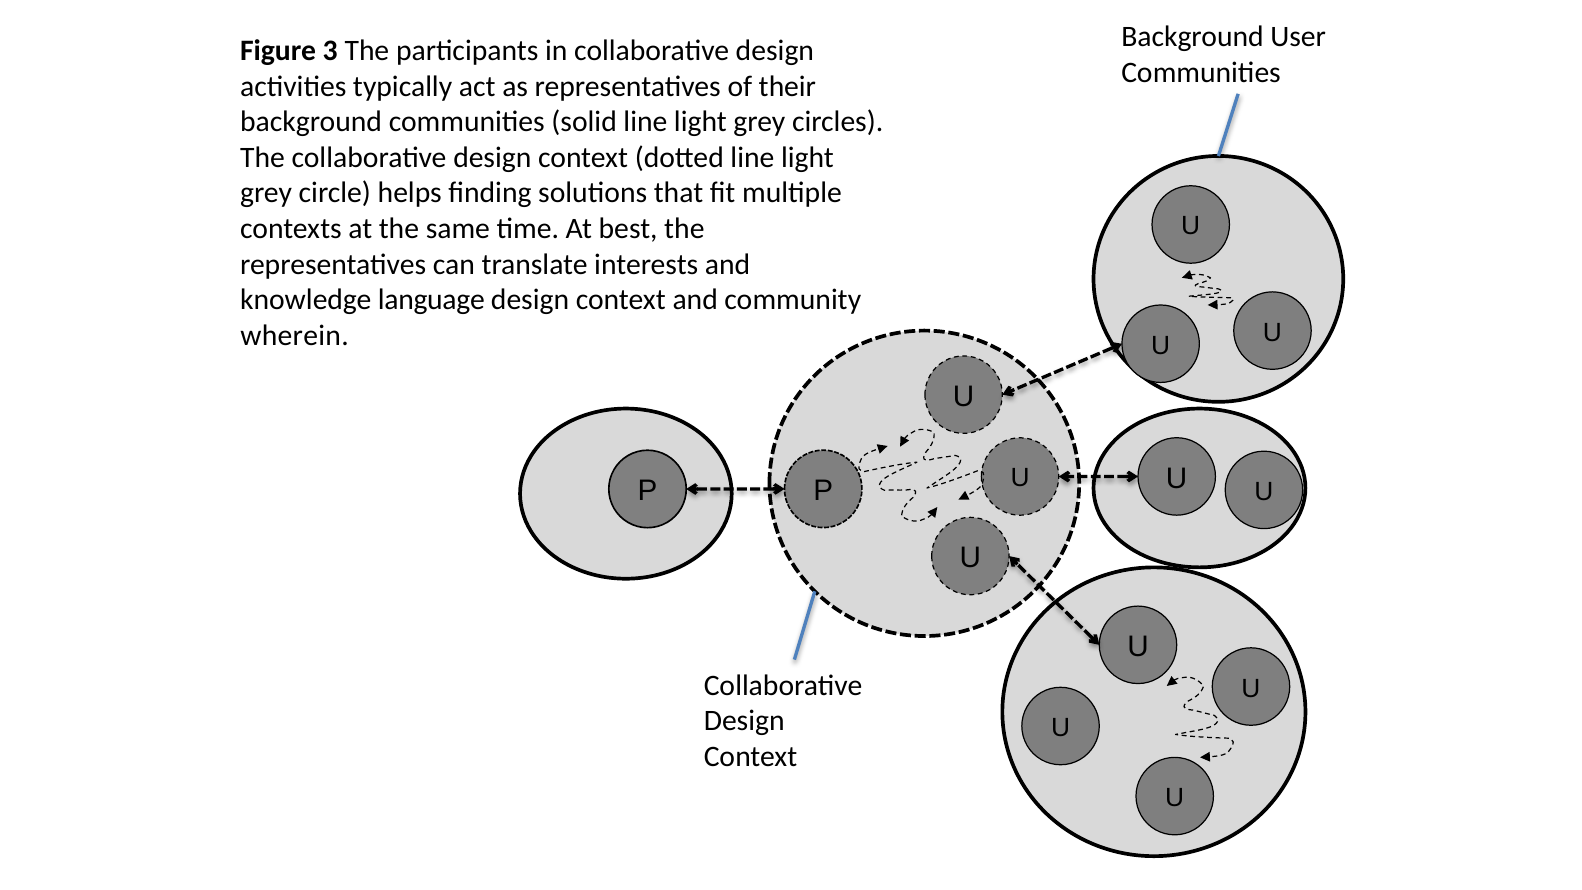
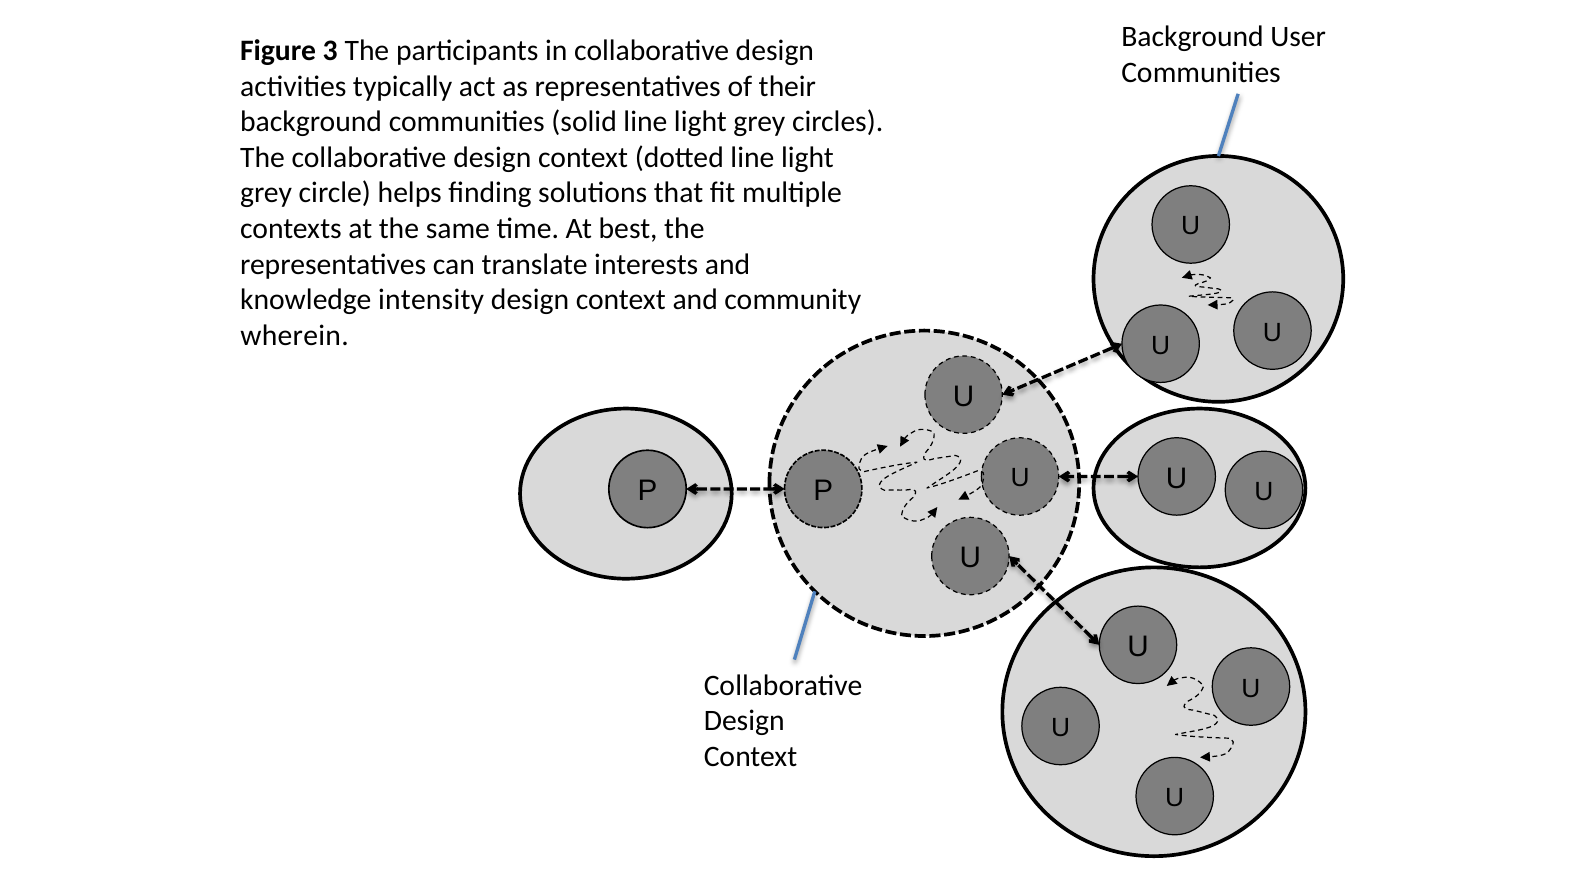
language: language -> intensity (431, 300)
